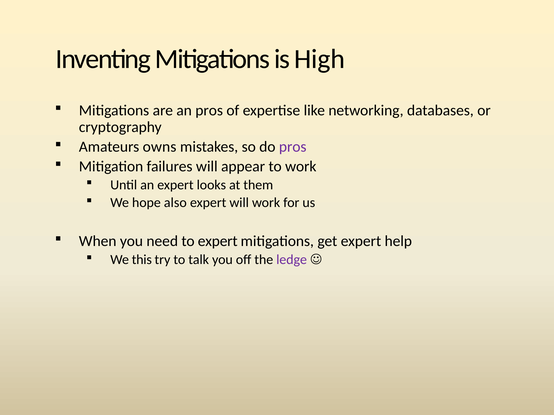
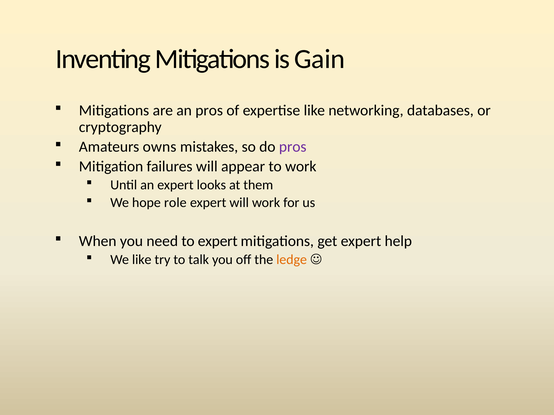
High: High -> Gain (320, 59)
also: also -> role (175, 203)
We this: this -> like (142, 260)
ledge colour: purple -> orange (292, 260)
